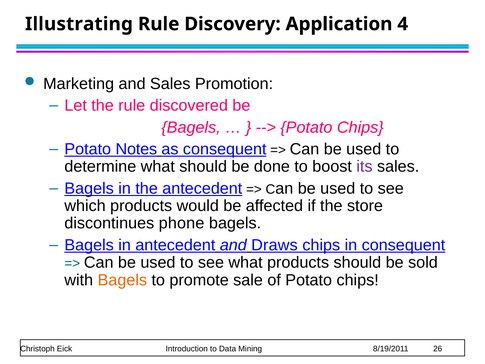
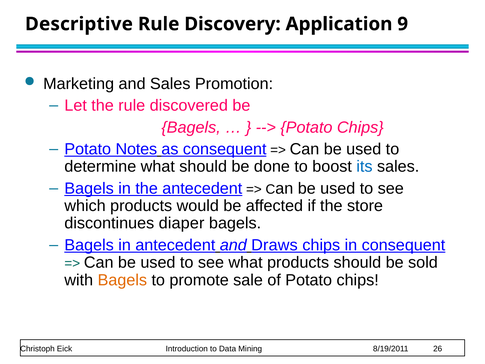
Illustrating: Illustrating -> Descriptive (79, 24)
4: 4 -> 9 (403, 24)
its colour: purple -> blue (364, 166)
phone: phone -> diaper (182, 223)
